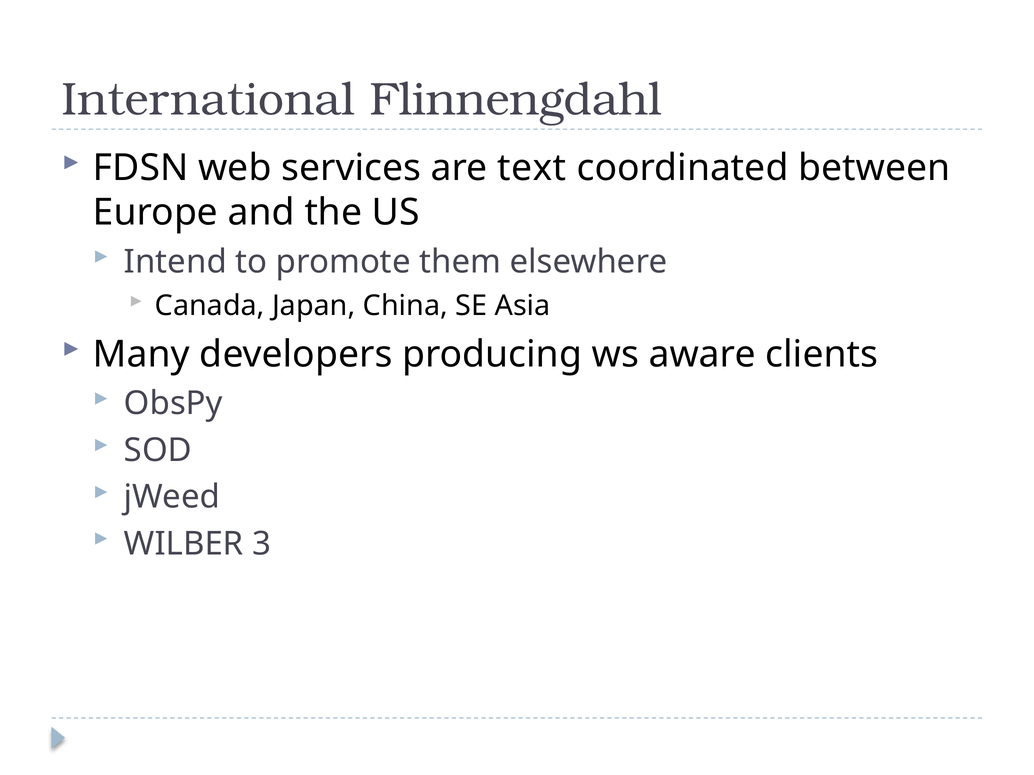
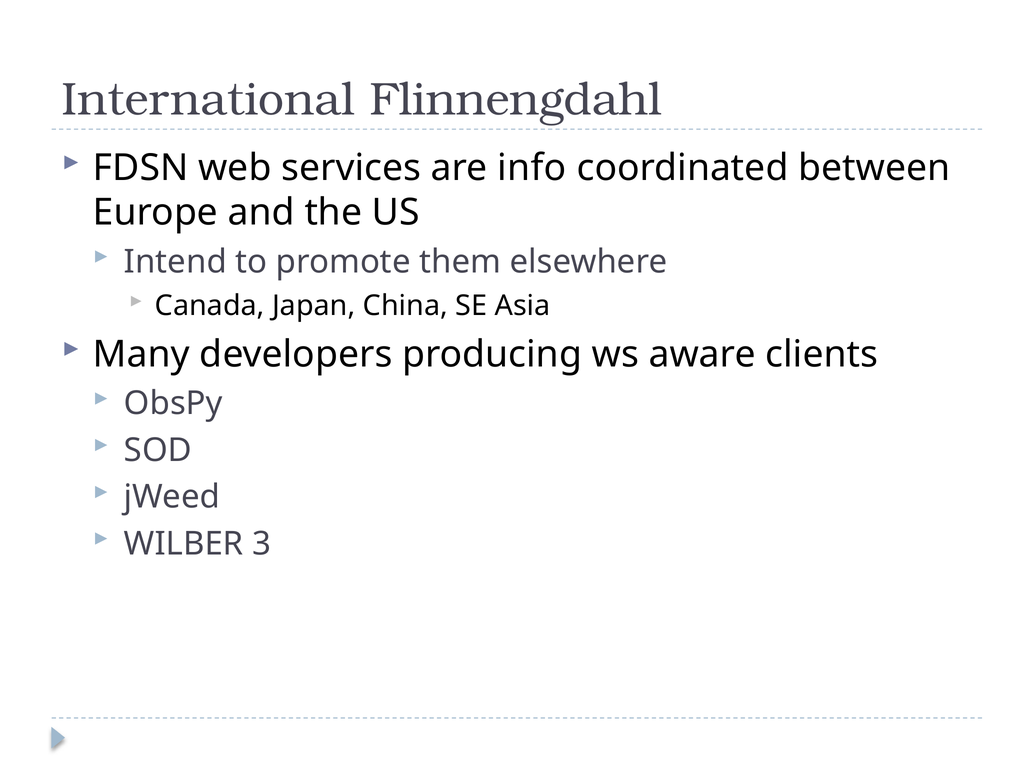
text: text -> info (532, 168)
